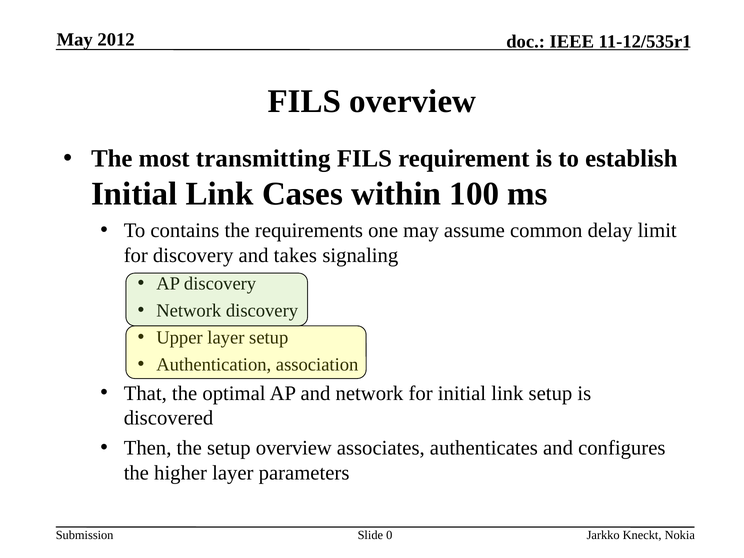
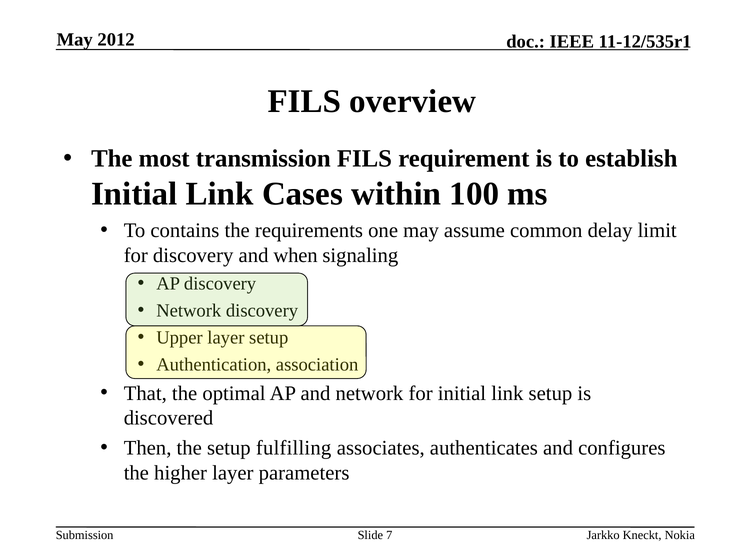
transmitting: transmitting -> transmission (263, 159)
takes: takes -> when (296, 255)
setup overview: overview -> fulfilling (294, 448)
0: 0 -> 7 (389, 535)
